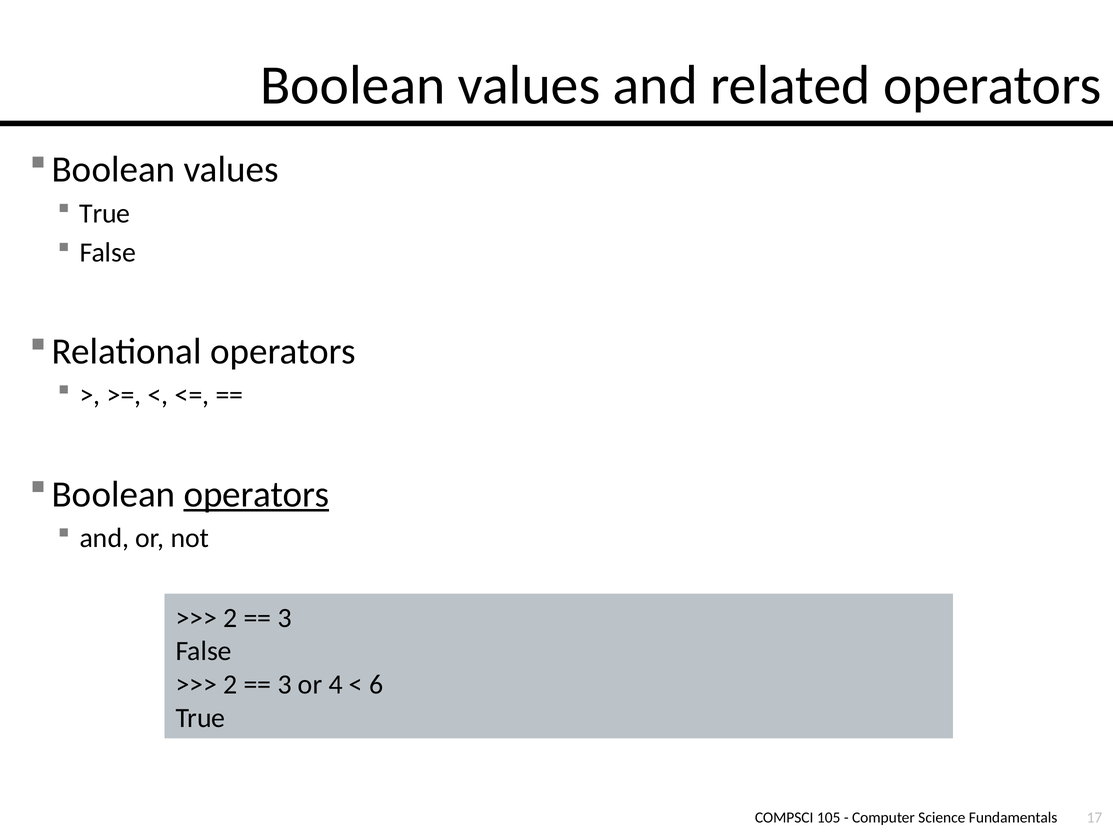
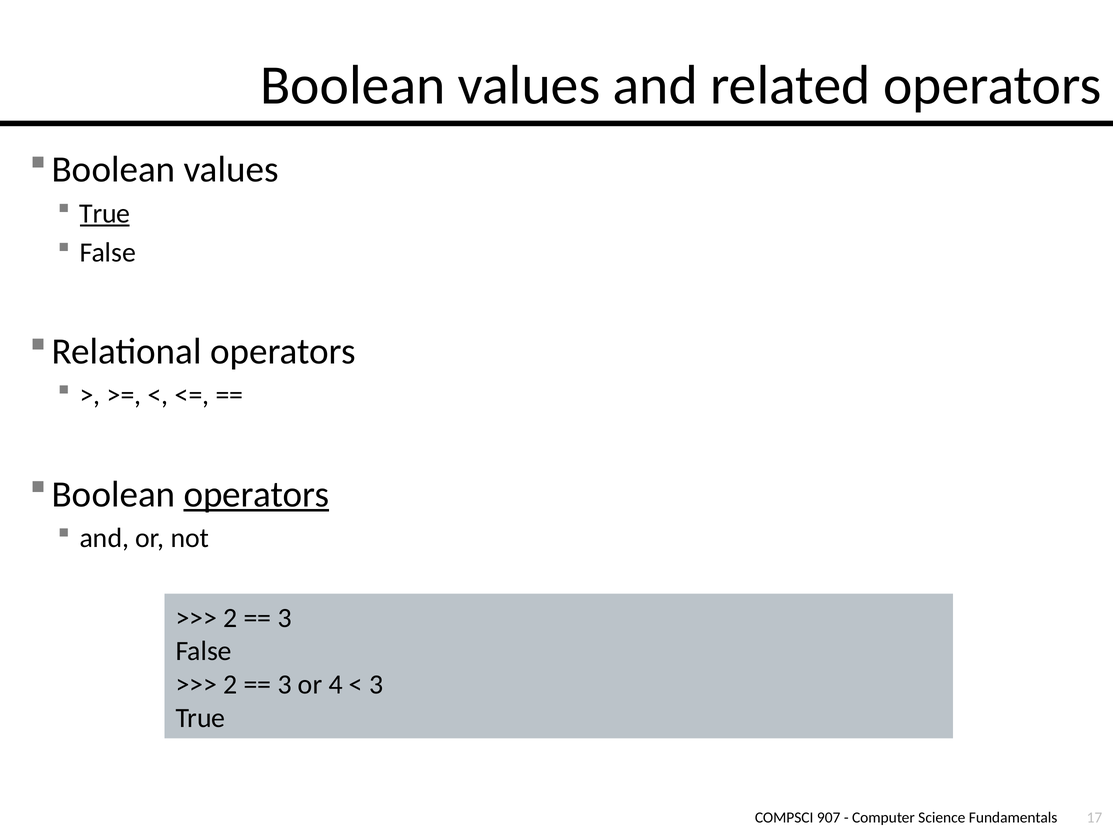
True underline: none -> present (105, 213)
6: 6 -> 3 (376, 684)
105: 105 -> 907 (829, 817)
